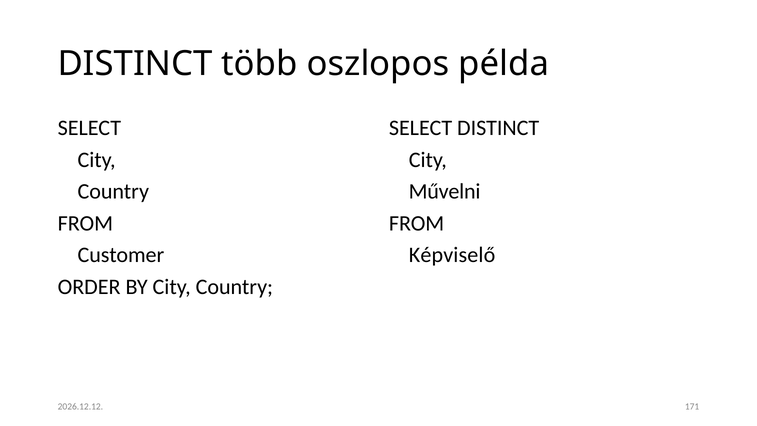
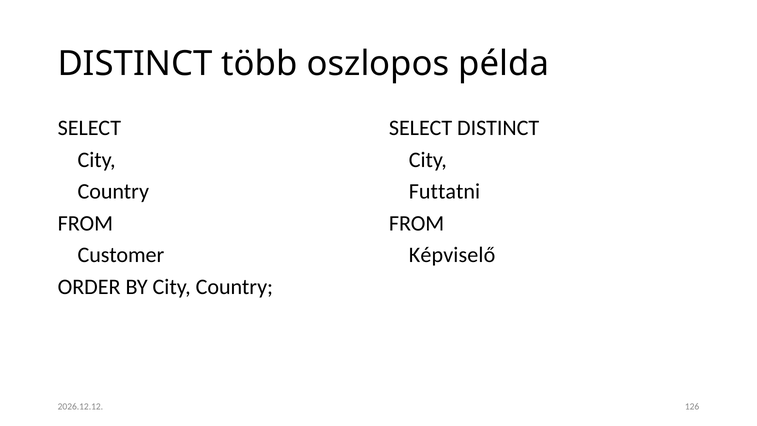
Művelni: Művelni -> Futtatni (444, 191)
171: 171 -> 126 (692, 407)
